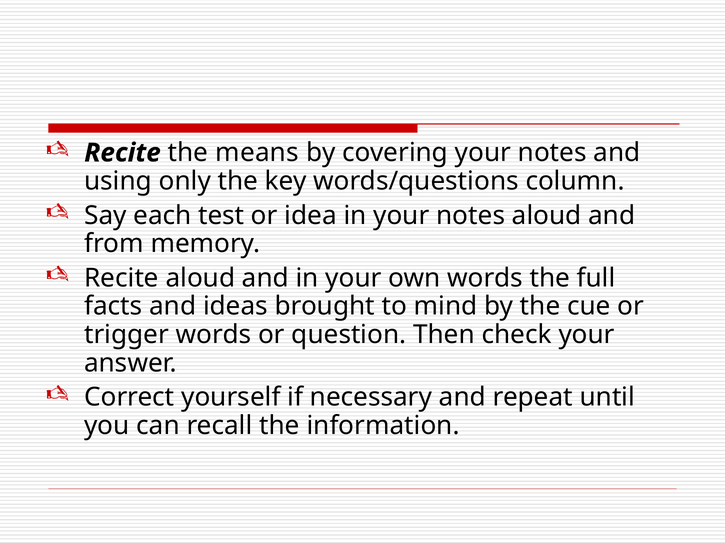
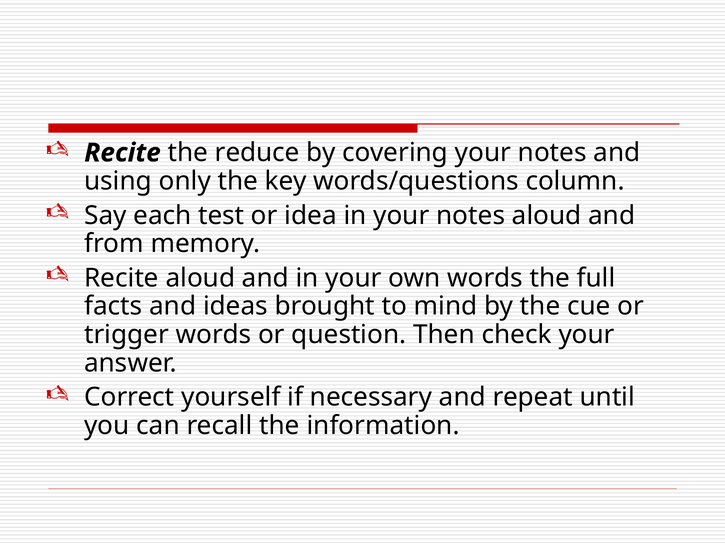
means: means -> reduce (257, 153)
